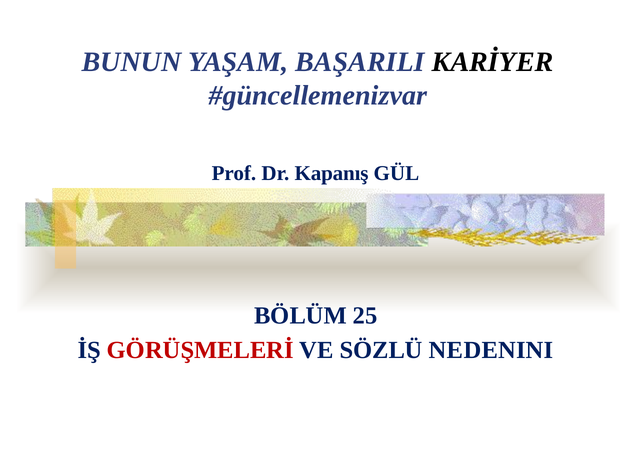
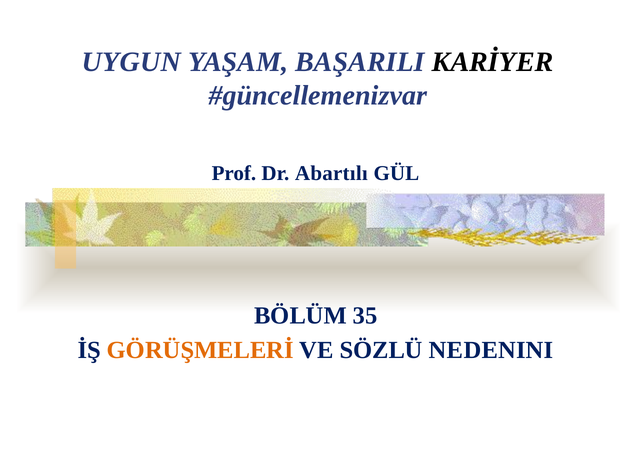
BUNUN: BUNUN -> UYGUN (131, 62)
Kapanış: Kapanış -> Abartılı (331, 173)
25: 25 -> 35 (365, 316)
GÖRÜŞMELERİ colour: red -> orange (200, 350)
